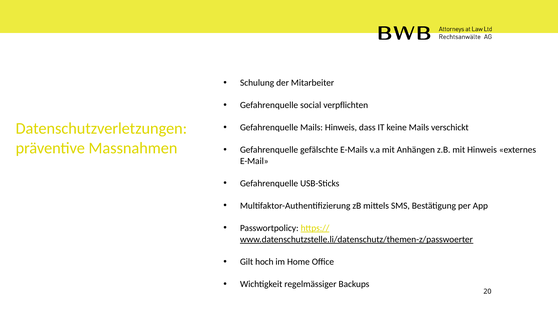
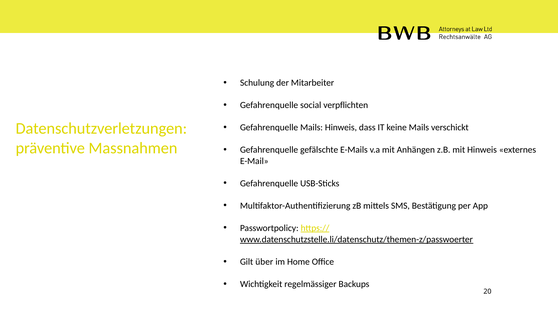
hoch: hoch -> über (264, 262)
